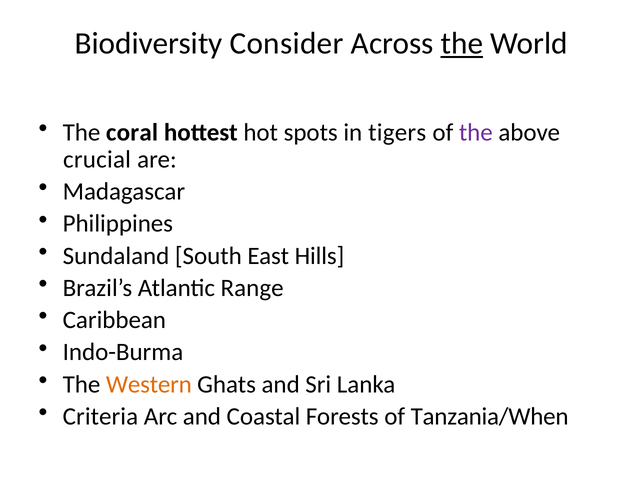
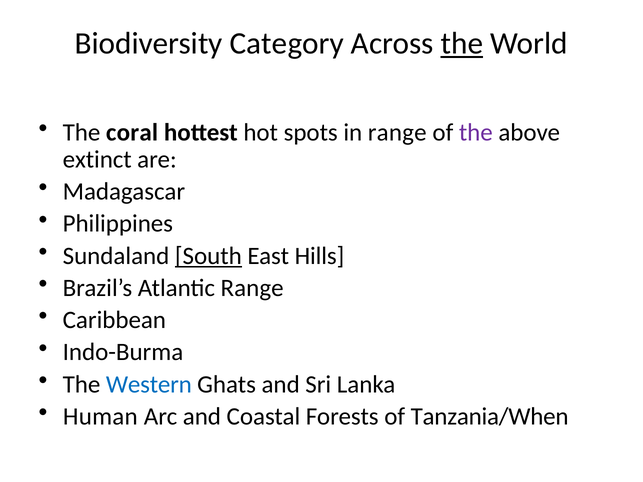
Consider: Consider -> Category (287, 43)
in tigers: tigers -> range (397, 132)
crucial: crucial -> extinct (97, 160)
South underline: none -> present (208, 256)
Western colour: orange -> blue (149, 385)
Criteria: Criteria -> Human (100, 417)
